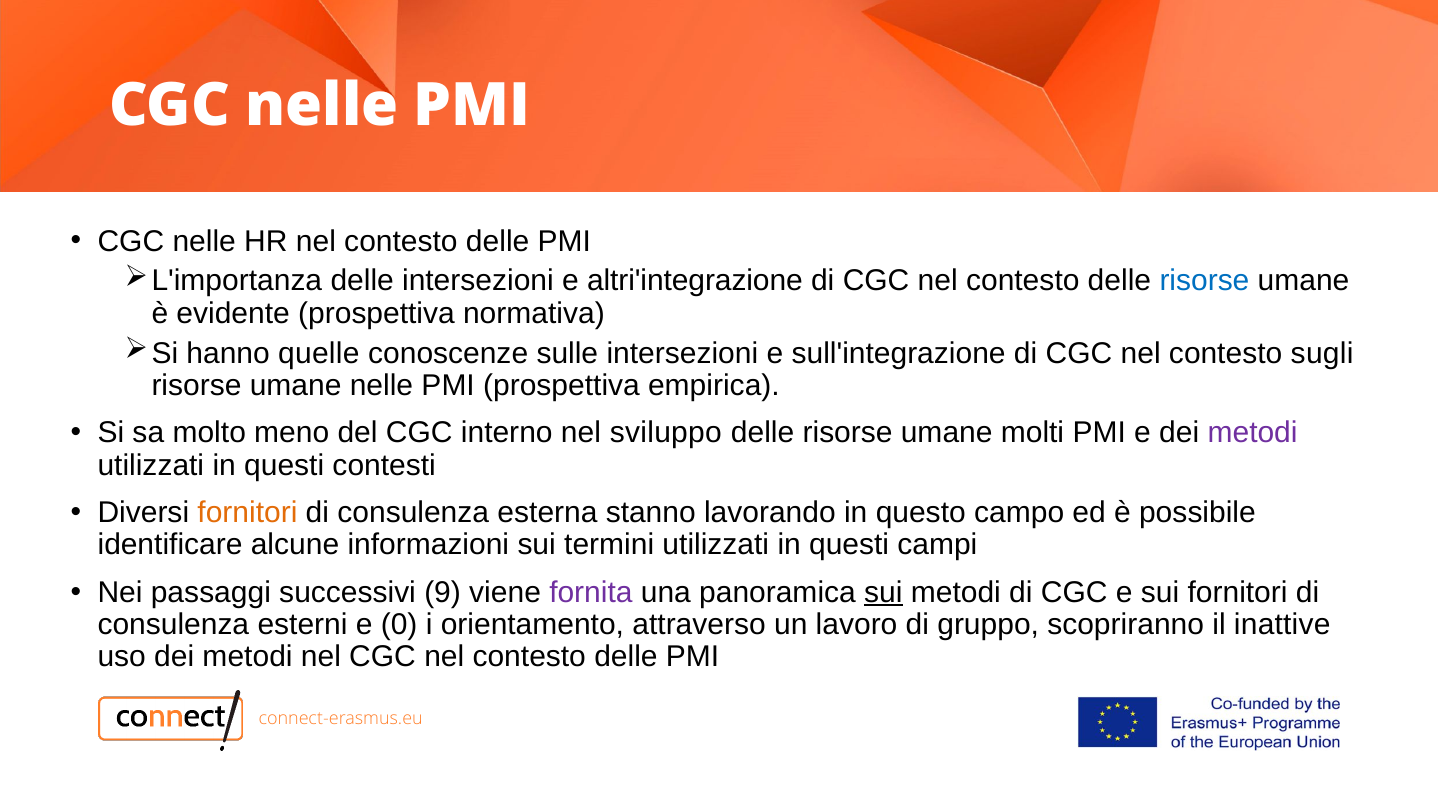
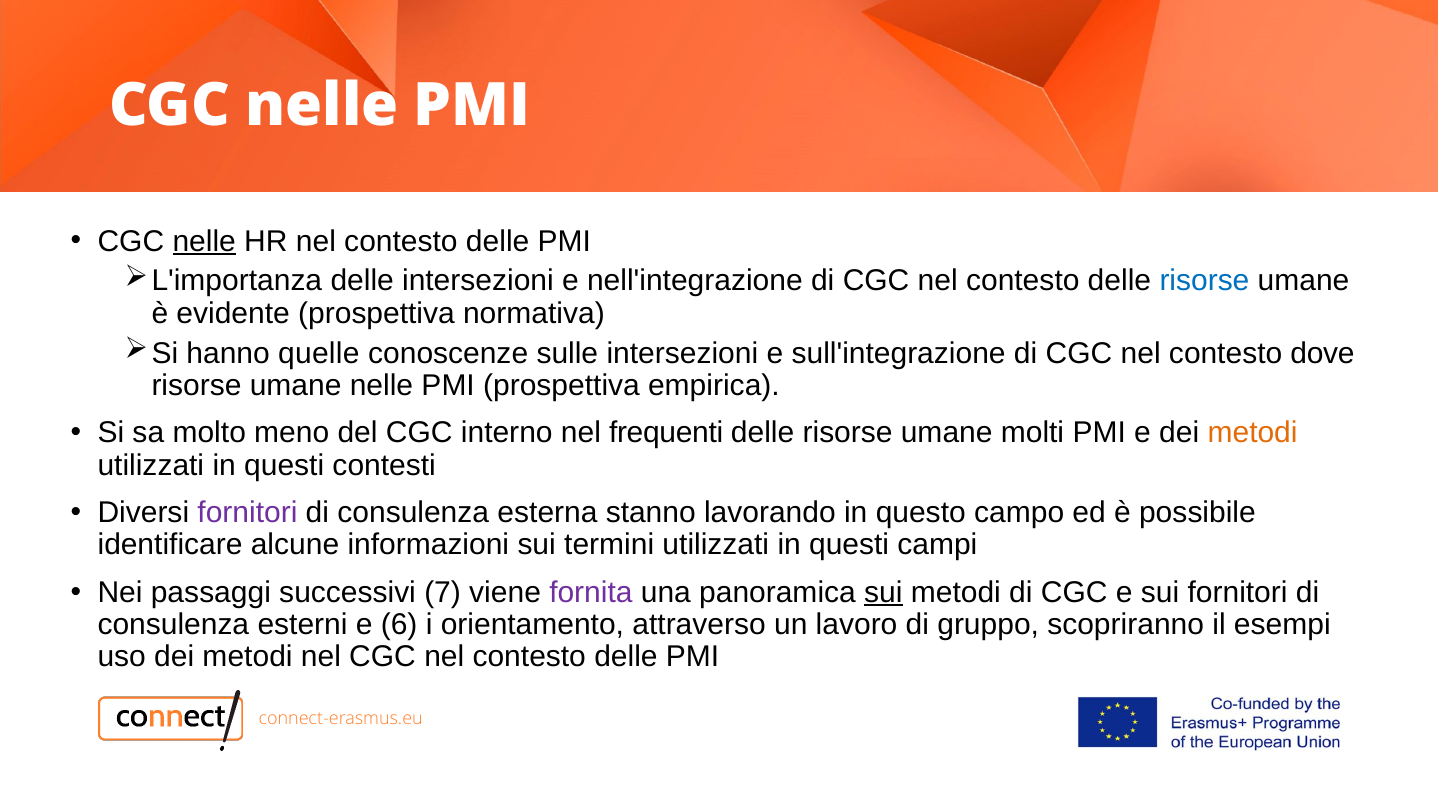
nelle underline: none -> present (204, 241)
altri'integrazione: altri'integrazione -> nell'integrazione (695, 281)
sugli: sugli -> dove (1322, 353)
sviluppo: sviluppo -> frequenti (666, 433)
metodi colour: purple -> orange (1253, 433)
fornitori colour: orange -> purple (247, 513)
9: 9 -> 7 (443, 592)
0: 0 -> 6 (399, 625)
inattive: inattive -> esempi (1282, 625)
